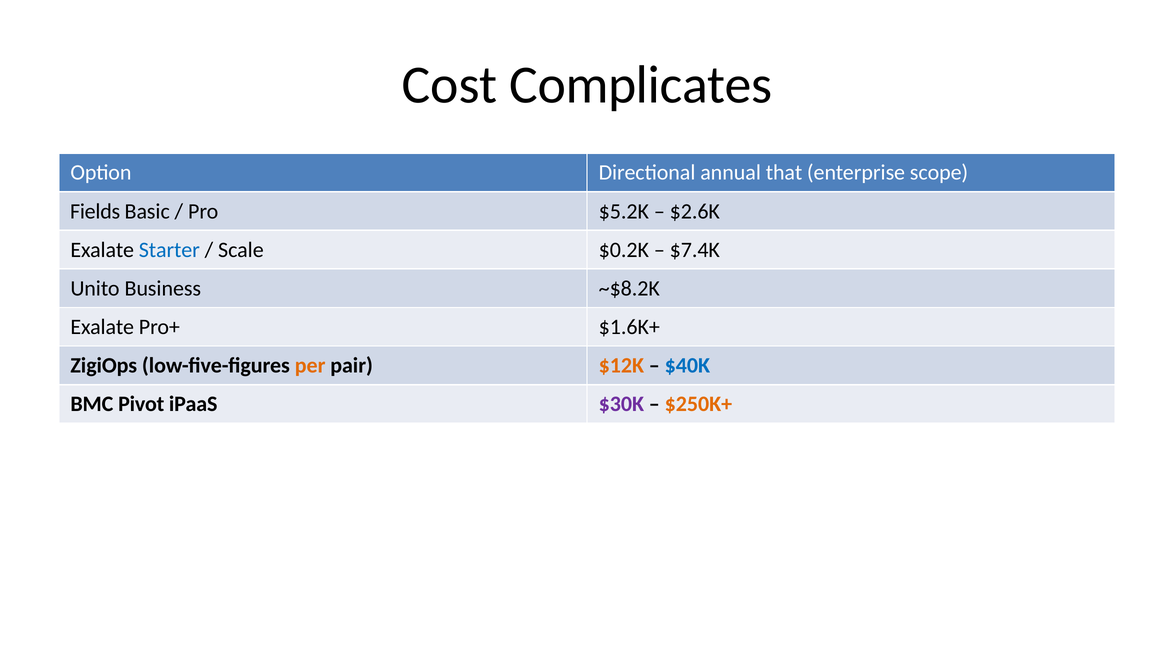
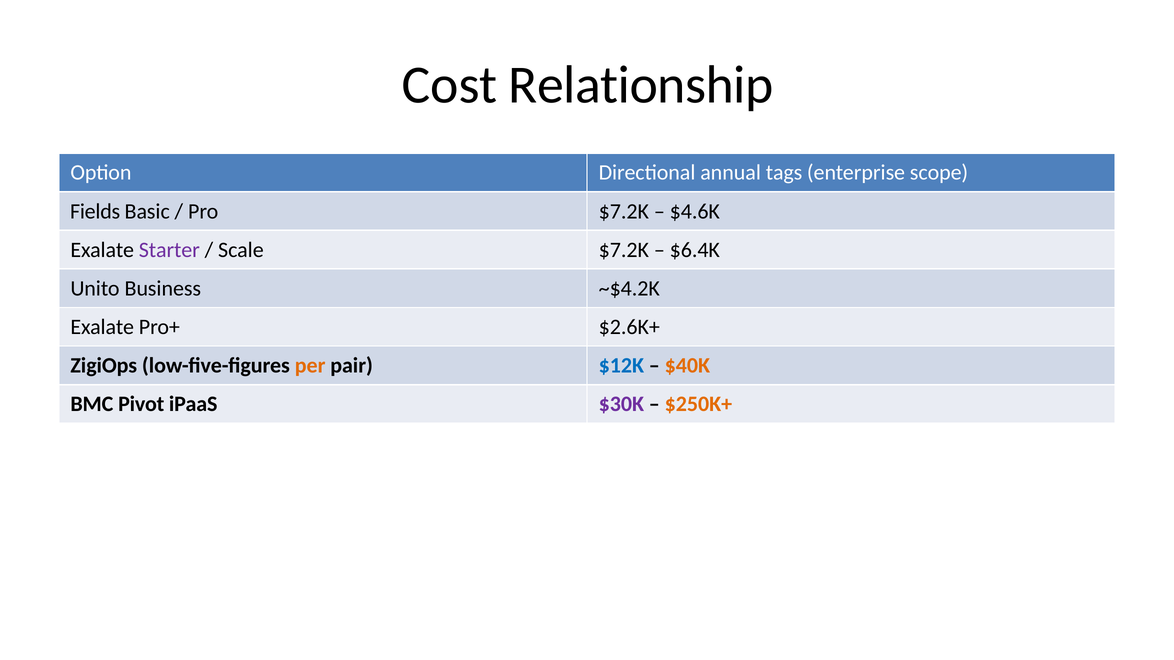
Complicates: Complicates -> Relationship (641, 85)
that: that -> tags (784, 173)
Pro $5.2K: $5.2K -> $7.2K (624, 211)
$2.6K: $2.6K -> $4.6K (695, 211)
Starter colour: blue -> purple (169, 250)
Scale $0.2K: $0.2K -> $7.2K (624, 250)
$7.4K: $7.4K -> $6.4K (695, 250)
~$8.2K: ~$8.2K -> ~$4.2K (629, 289)
$1.6K+: $1.6K+ -> $2.6K+ (629, 327)
$12K colour: orange -> blue (621, 366)
$40K colour: blue -> orange (687, 366)
